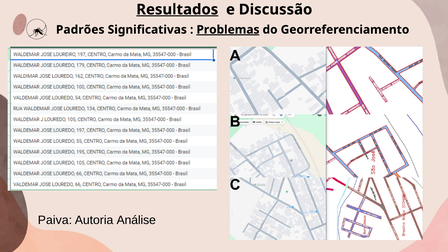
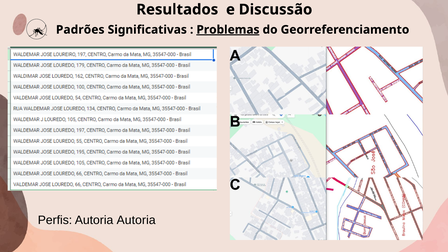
Resultados underline: present -> none (177, 10)
Paiva: Paiva -> Perfis (55, 220)
Autoria Análise: Análise -> Autoria (136, 220)
